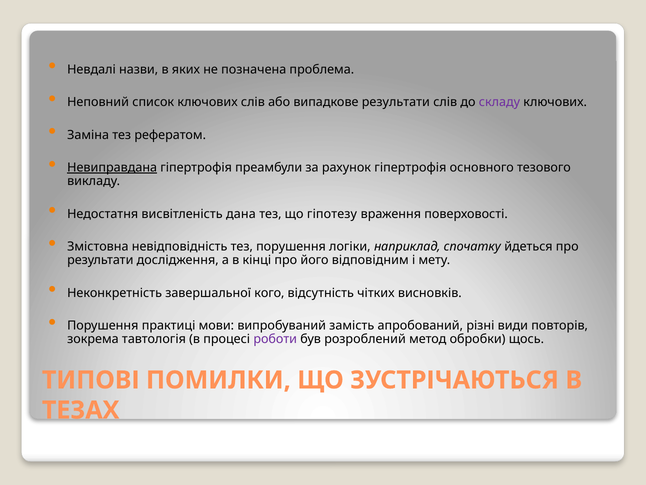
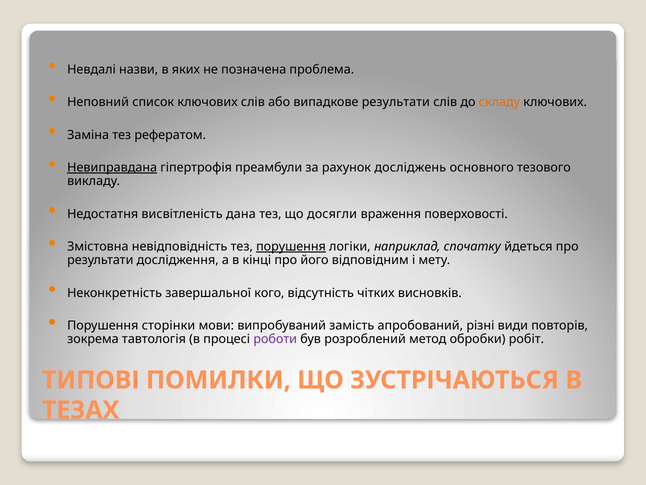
складу colour: purple -> orange (499, 102)
рахунок гіпертрофія: гіпертрофія -> досліджень (410, 167)
гіпотезу: гіпотезу -> досягли (332, 214)
порушення underline: none -> present (291, 246)
практиці: практиці -> сторінки (169, 325)
щось: щось -> робіт (526, 339)
